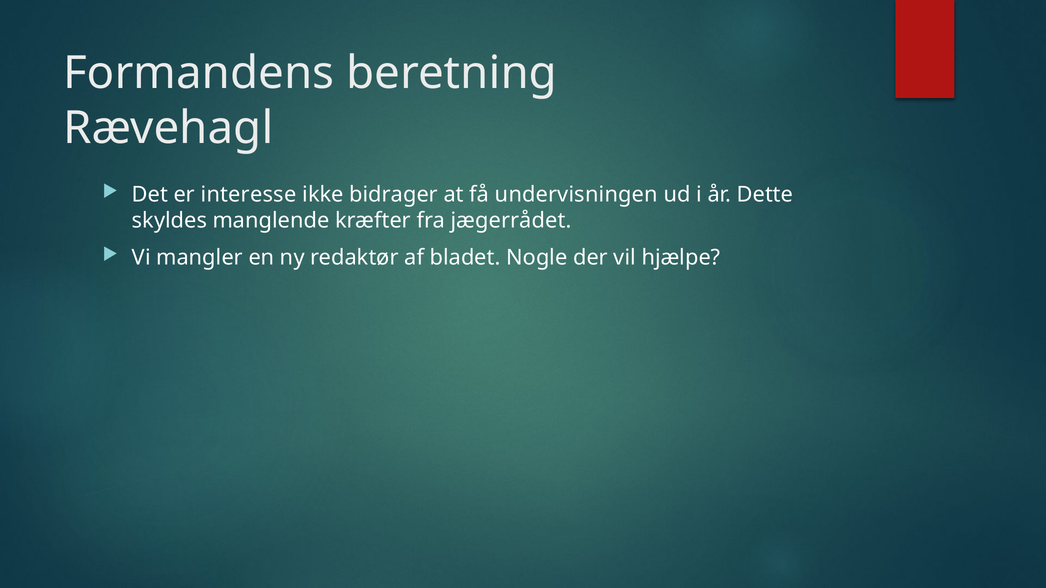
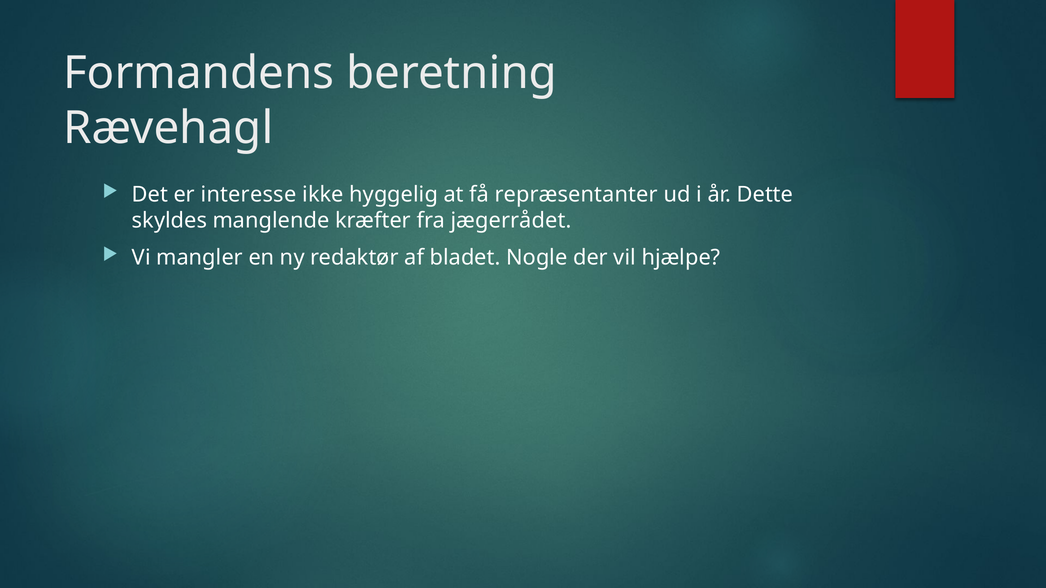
bidrager: bidrager -> hyggelig (394, 195)
undervisningen: undervisningen -> repræsentanter (576, 195)
